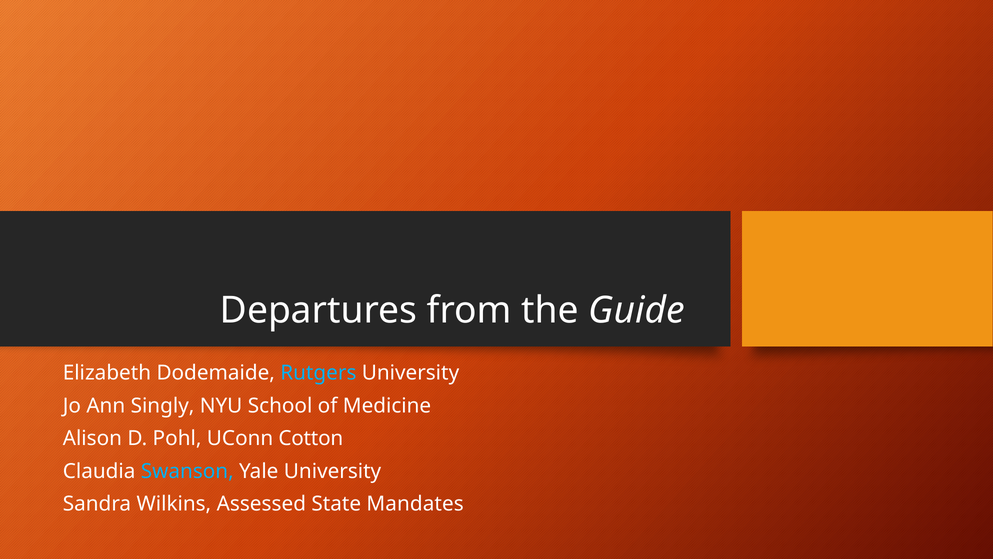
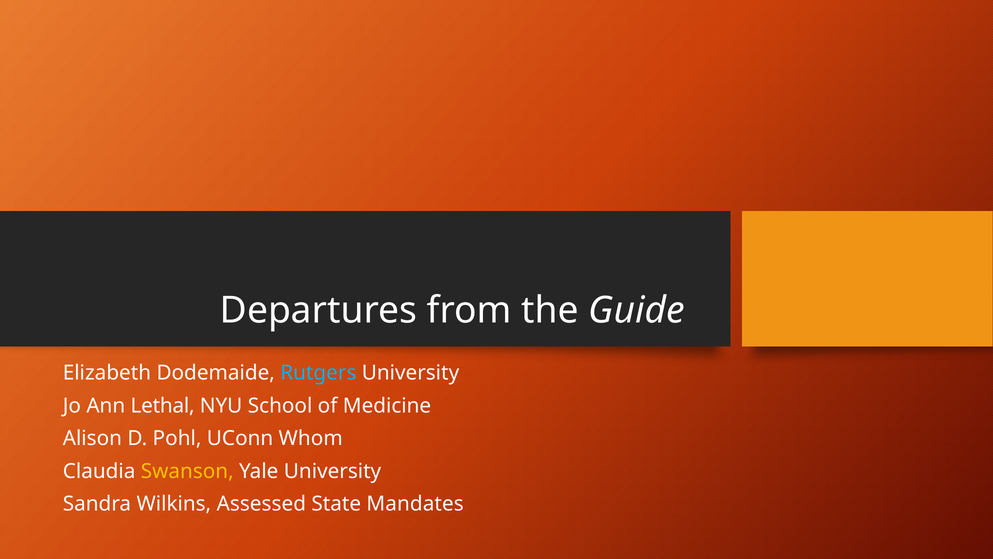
Singly: Singly -> Lethal (163, 405)
Cotton: Cotton -> Whom (311, 438)
Swanson colour: light blue -> yellow (187, 471)
